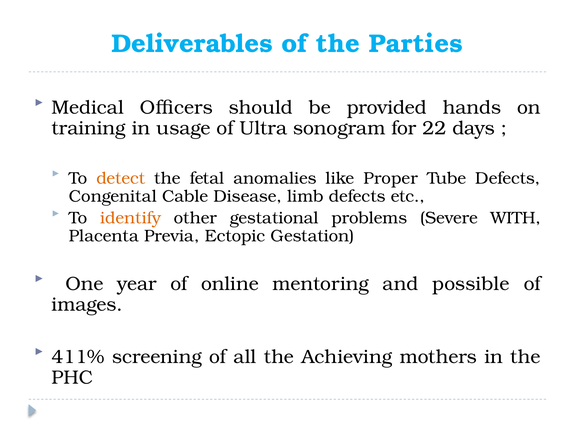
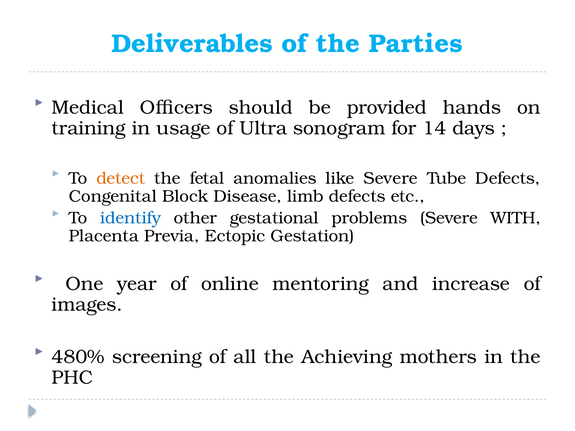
22: 22 -> 14 (434, 128)
like Proper: Proper -> Severe (391, 178)
Cable: Cable -> Block (185, 196)
identify colour: orange -> blue (131, 218)
possible: possible -> increase (471, 284)
411%: 411% -> 480% (78, 357)
